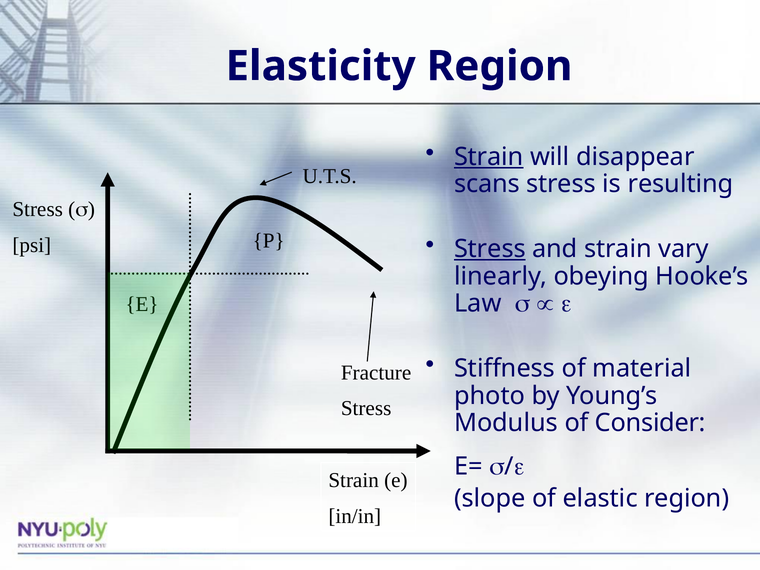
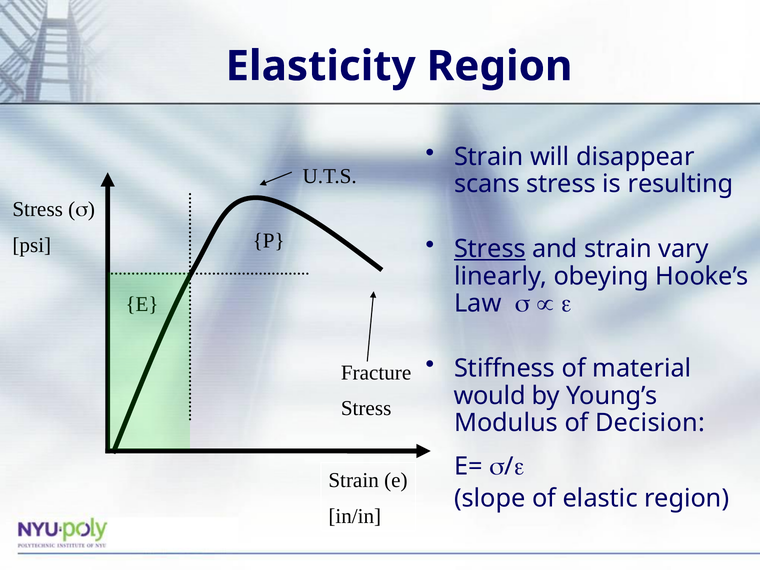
Strain underline: present -> none (489, 157)
photo: photo -> would (490, 396)
Consider: Consider -> Decision (650, 423)
